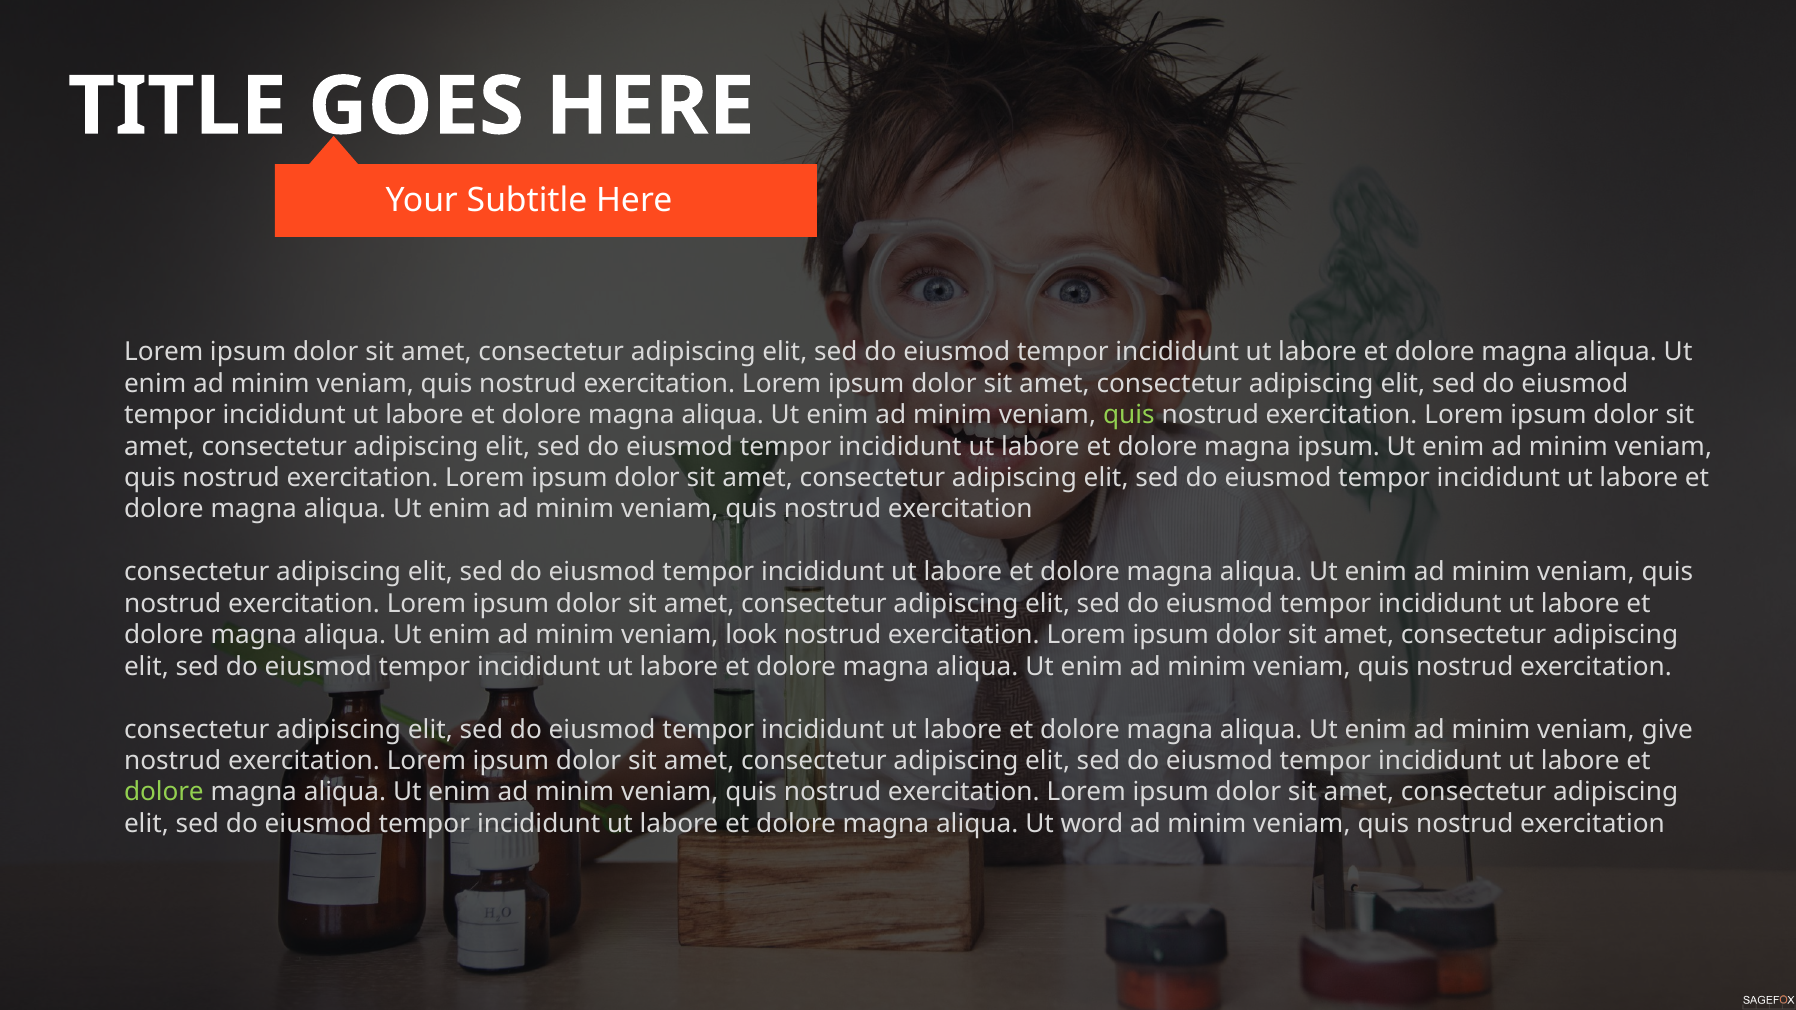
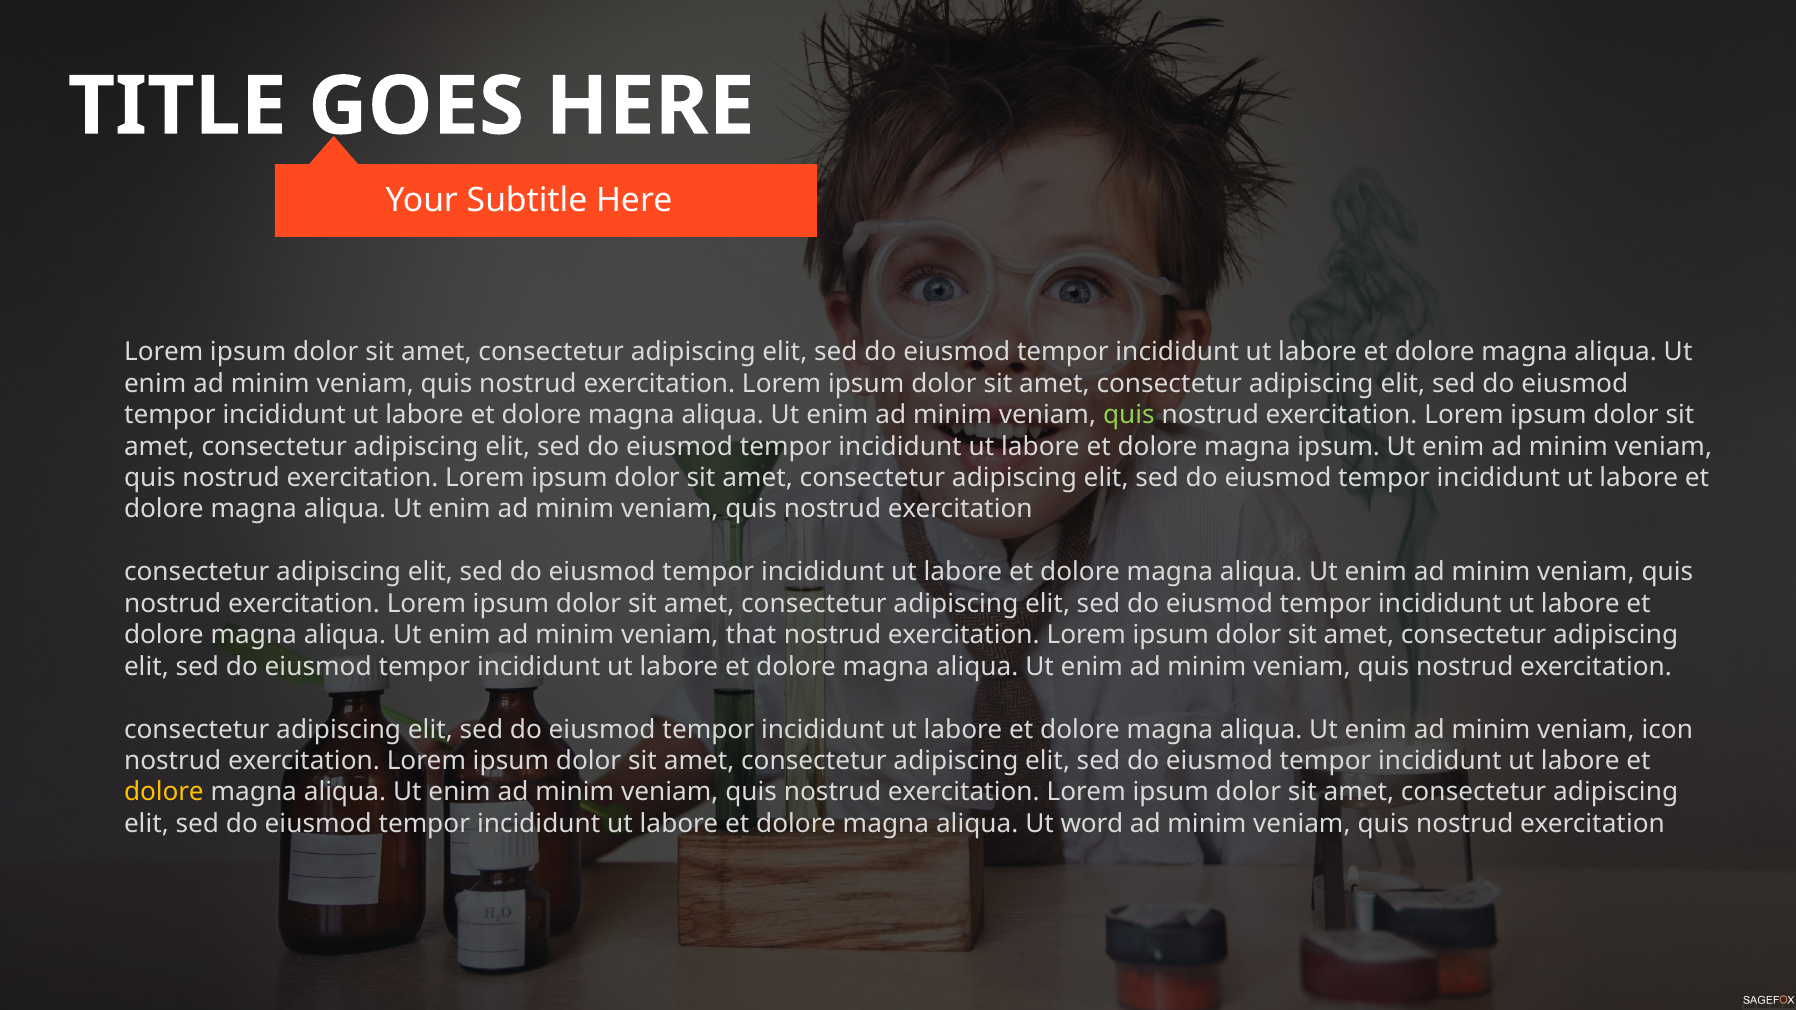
look: look -> that (751, 635)
give: give -> icon (1667, 730)
dolore colour: light green -> yellow (164, 792)
